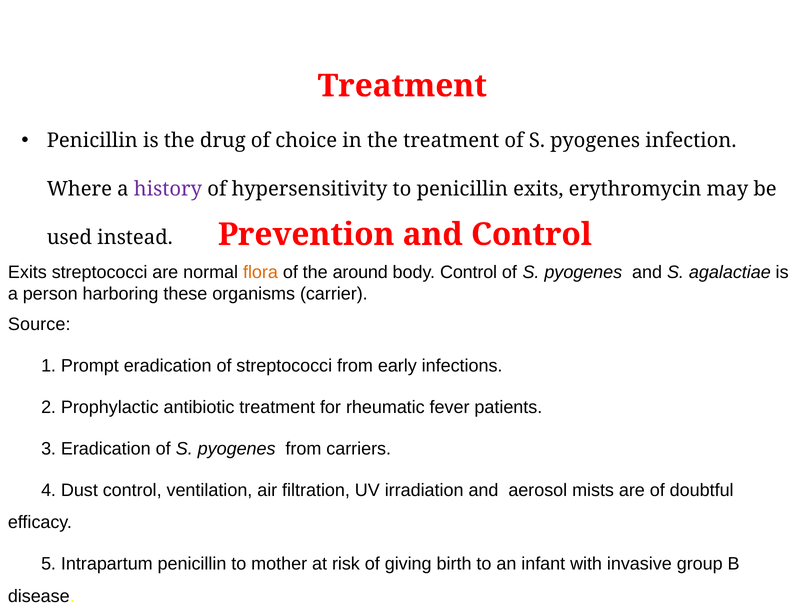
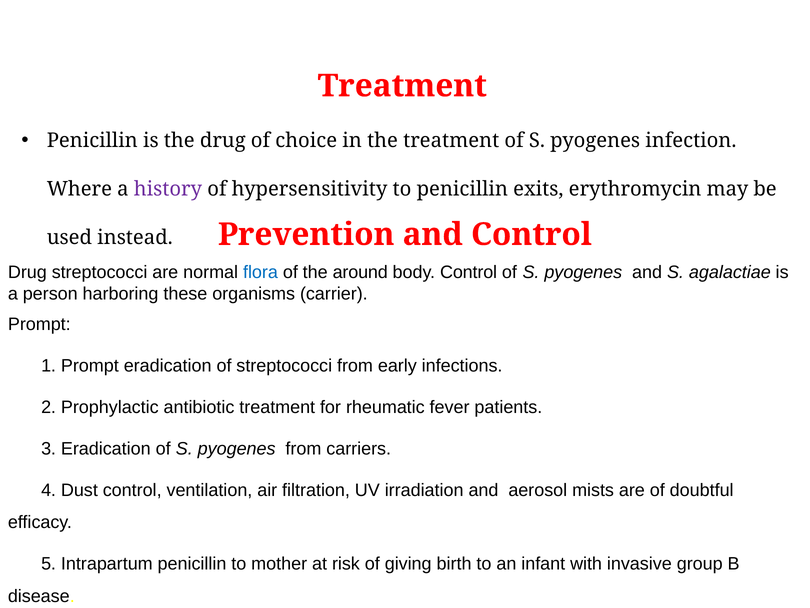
Exits: Exits -> Drug (27, 272)
flora colour: orange -> blue (261, 272)
Source: Source -> Prompt (39, 324)
